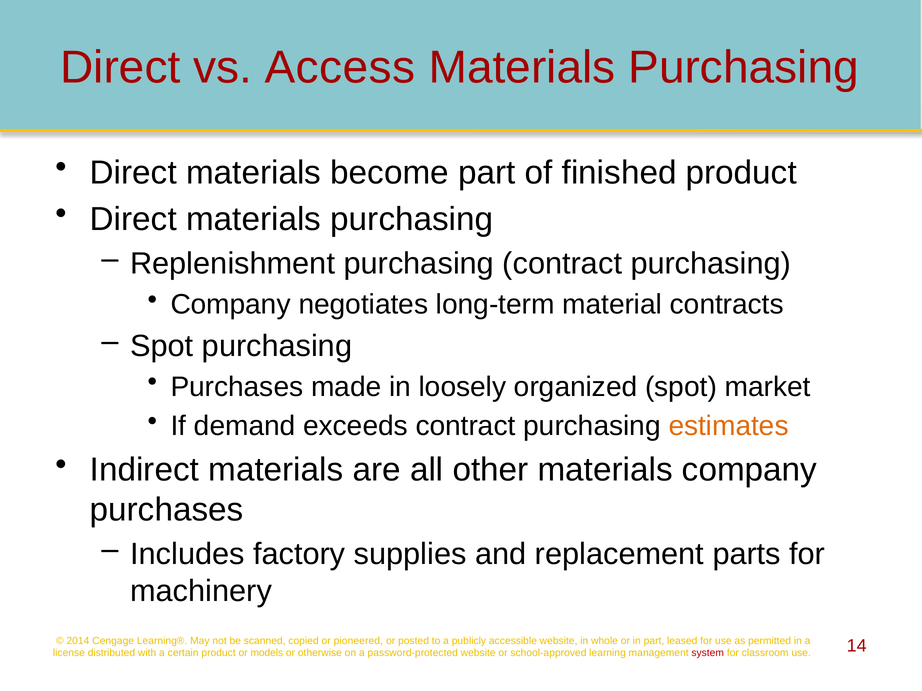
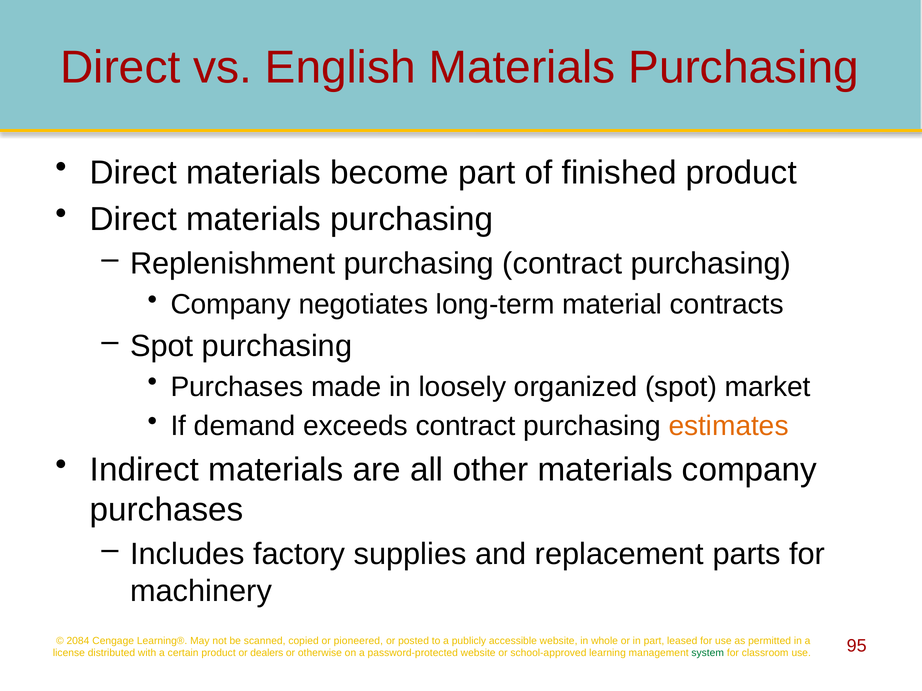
Access: Access -> English (340, 68)
2014: 2014 -> 2084 (78, 641)
models: models -> dealers (267, 653)
system colour: red -> green (708, 653)
14: 14 -> 95 (857, 646)
